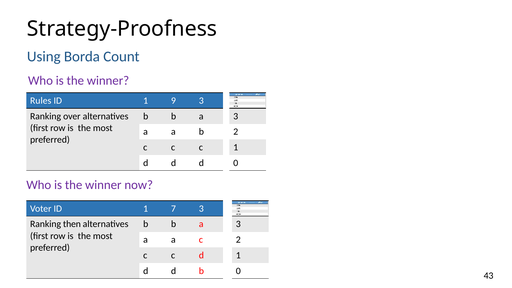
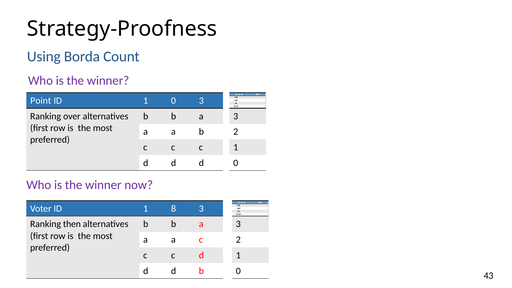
Rules: Rules -> Point (41, 101)
ID 1 9: 9 -> 0 (173, 101)
7: 7 -> 8 (173, 209)
